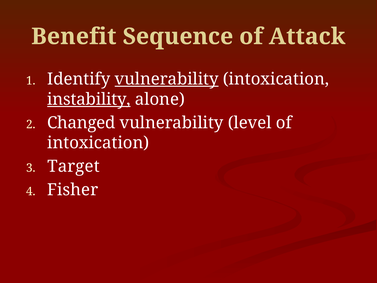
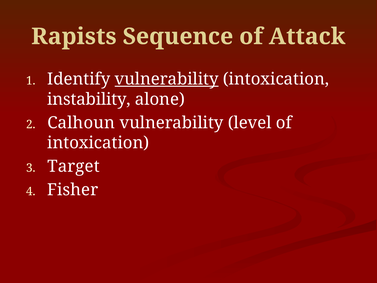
Benefit: Benefit -> Rapists (74, 36)
instability underline: present -> none (89, 99)
Changed: Changed -> Calhoun (81, 123)
